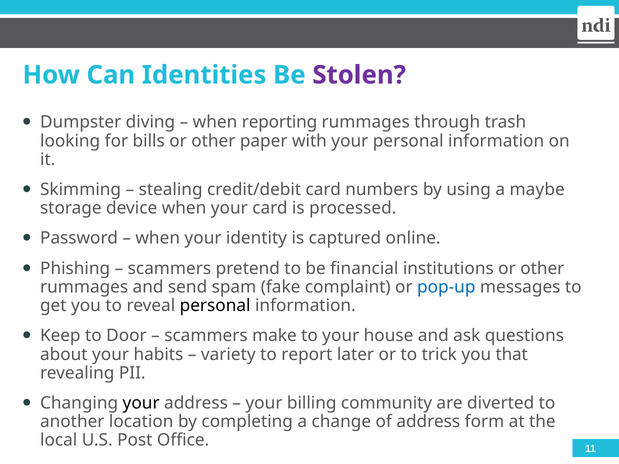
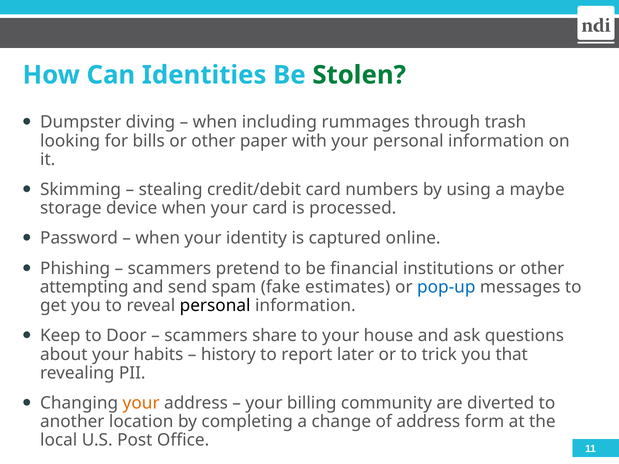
Stolen colour: purple -> green (359, 75)
reporting: reporting -> including (279, 122)
rummages: rummages -> attempting (84, 287)
complaint: complaint -> estimates (348, 287)
make: make -> share (275, 336)
variety: variety -> history (228, 355)
your colour: black -> orange (141, 403)
